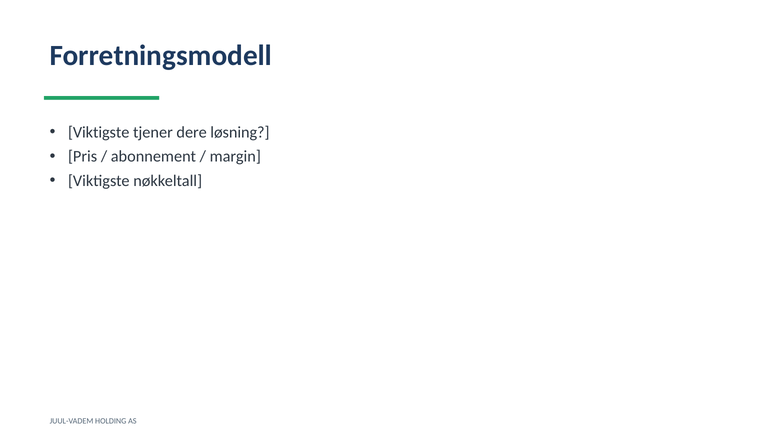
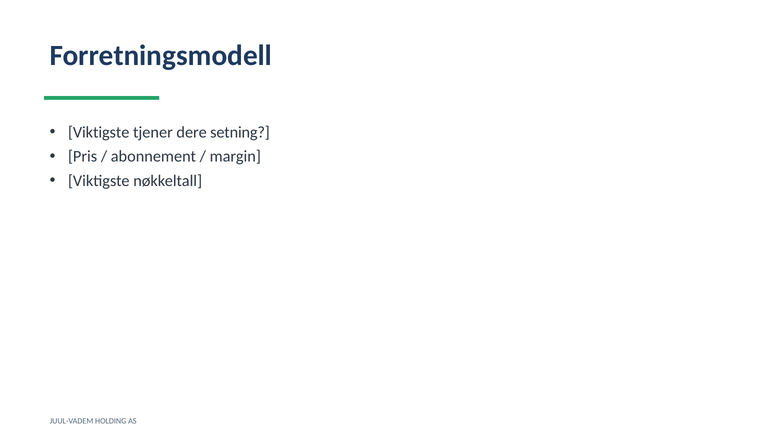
løsning: løsning -> setning (240, 132)
